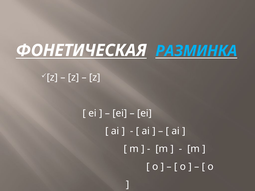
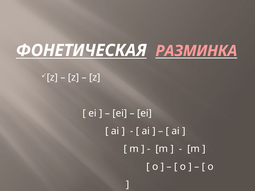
РАЗМИНКА colour: light blue -> pink (196, 51)
